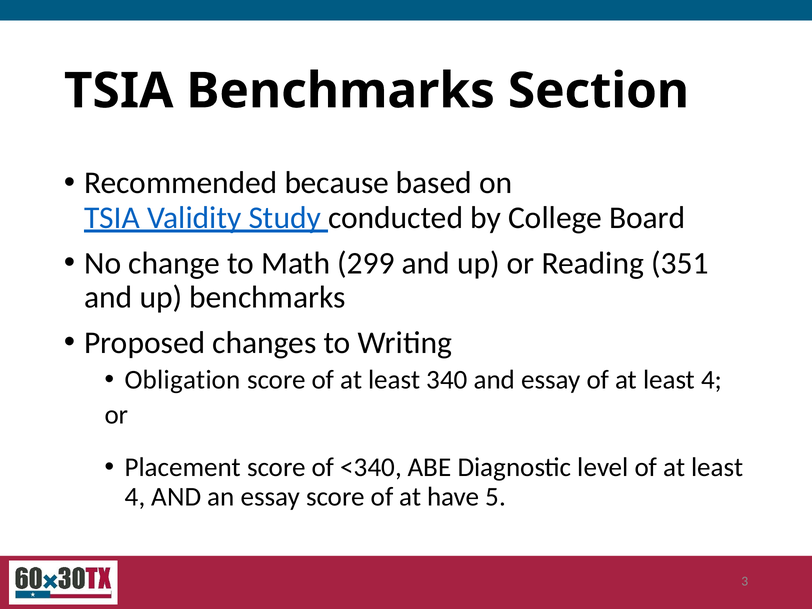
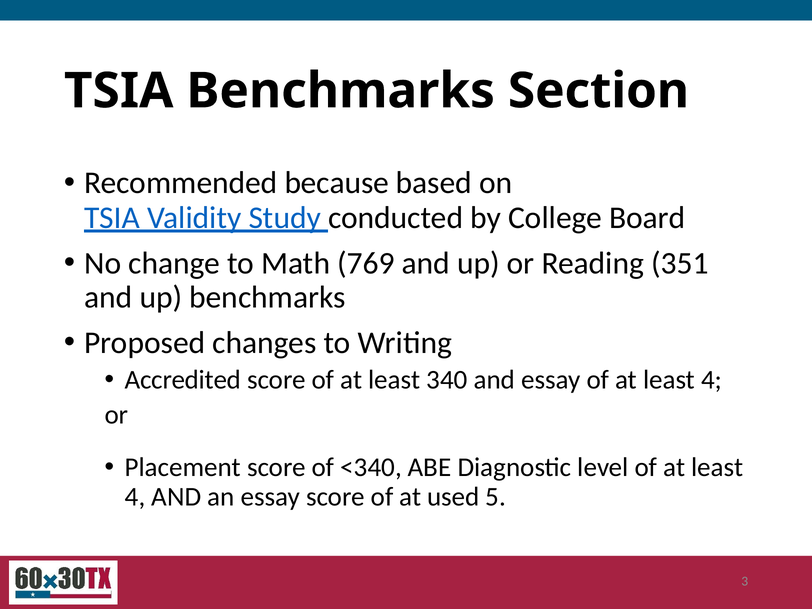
299: 299 -> 769 (366, 263)
Obligation: Obligation -> Accredited (183, 380)
have: have -> used (453, 497)
